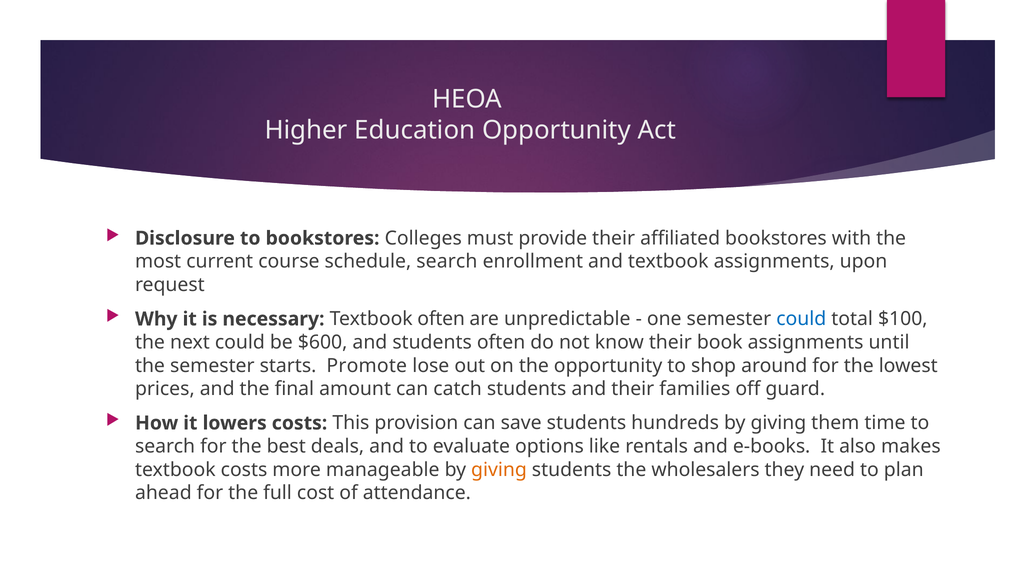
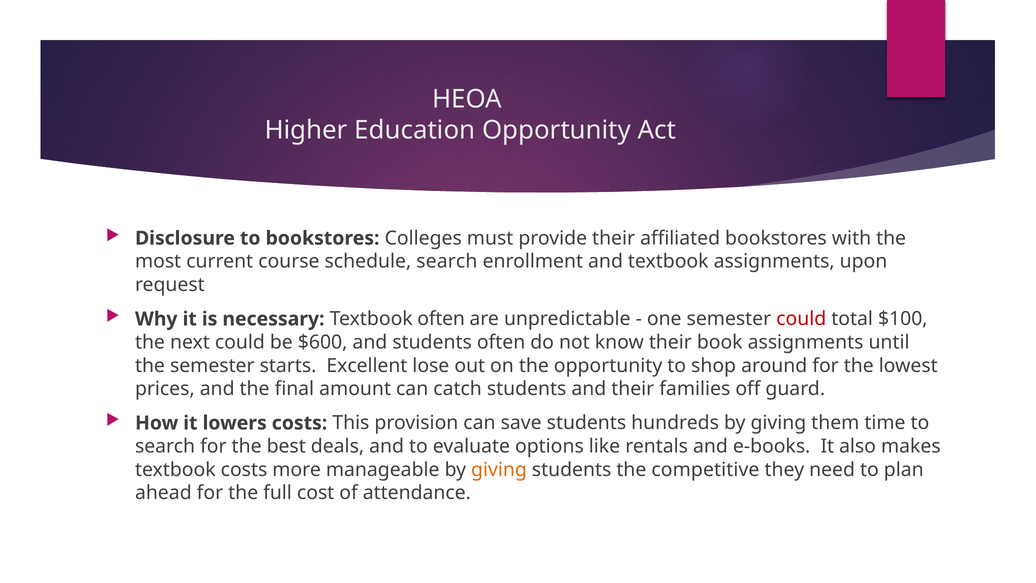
could colour: blue -> red (801, 319)
Promote: Promote -> Excellent (367, 365)
wholesalers: wholesalers -> competitive (705, 470)
